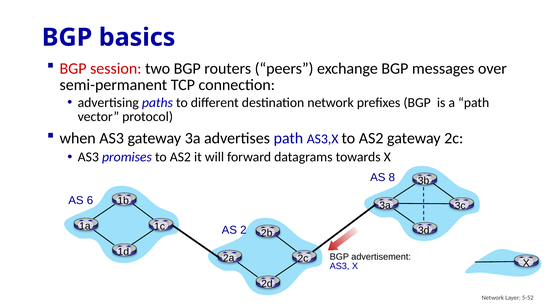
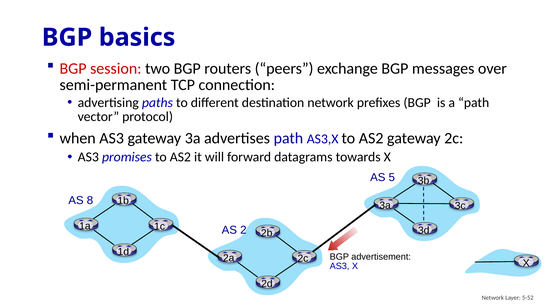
8: 8 -> 5 (392, 178)
6: 6 -> 8 (90, 201)
